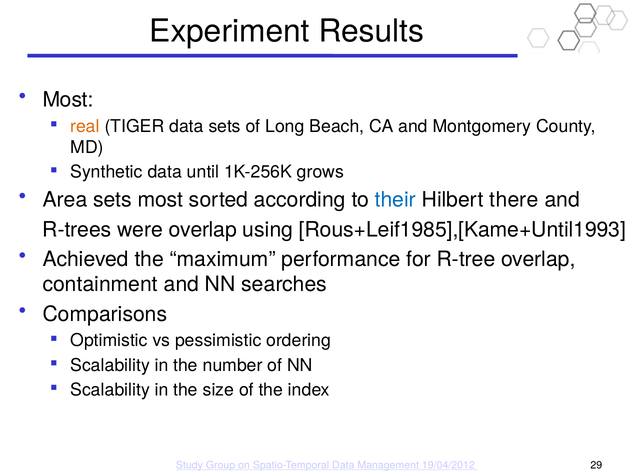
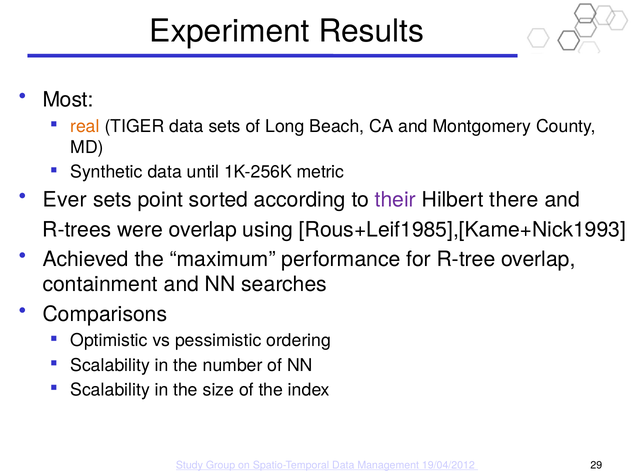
grows: grows -> metric (320, 172)
Area: Area -> Ever (65, 200)
sets most: most -> point (160, 200)
their colour: blue -> purple (395, 200)
Rous+Leif1985],[Kame+Until1993: Rous+Leif1985],[Kame+Until1993 -> Rous+Leif1985],[Kame+Nick1993 (462, 230)
